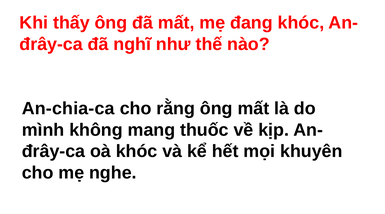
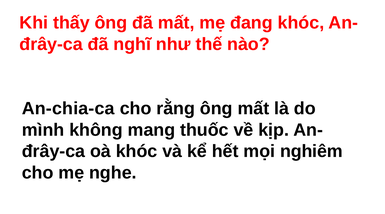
khuyên: khuyên -> nghiêm (311, 151)
